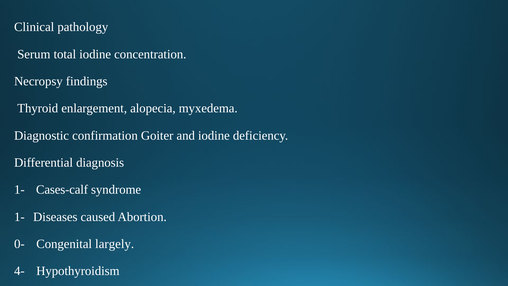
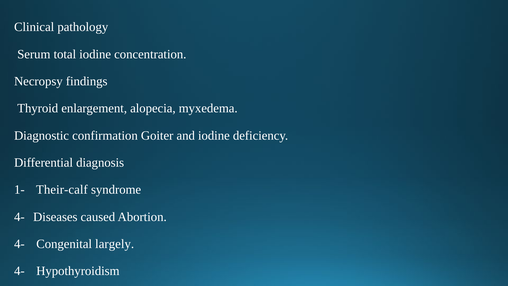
Cases-calf: Cases-calf -> Their-calf (62, 190)
1-: 1- -> 4- (19, 217)
0-: 0- -> 4- (19, 244)
